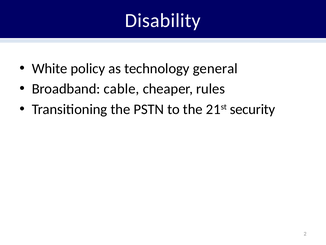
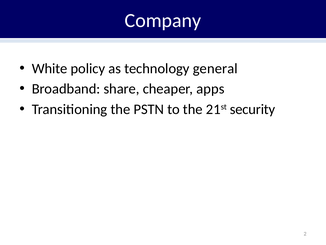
Disability: Disability -> Company (163, 20)
cable: cable -> share (122, 89)
rules: rules -> apps (211, 89)
